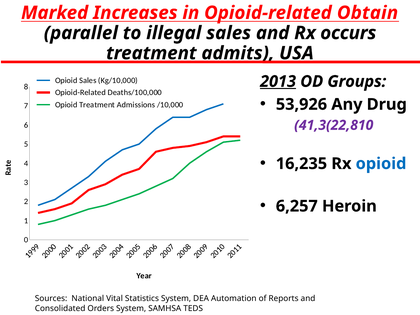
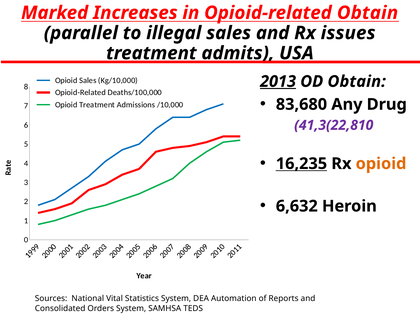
occurs: occurs -> issues (348, 33)
OD Groups: Groups -> Obtain (357, 81)
53,926: 53,926 -> 83,680 (301, 104)
16,235 underline: none -> present (301, 164)
opioid colour: blue -> orange (381, 164)
6,257: 6,257 -> 6,632 (297, 206)
